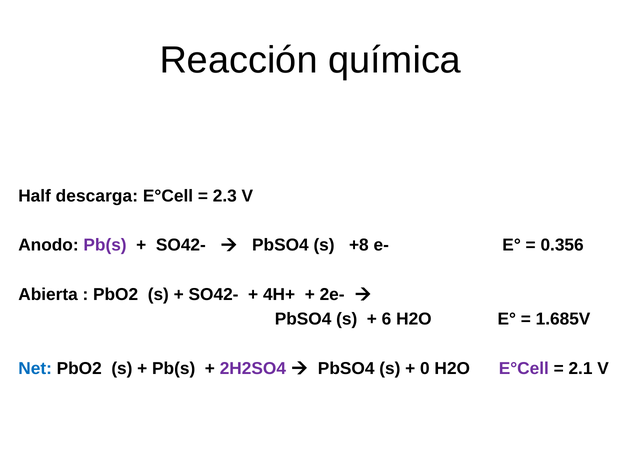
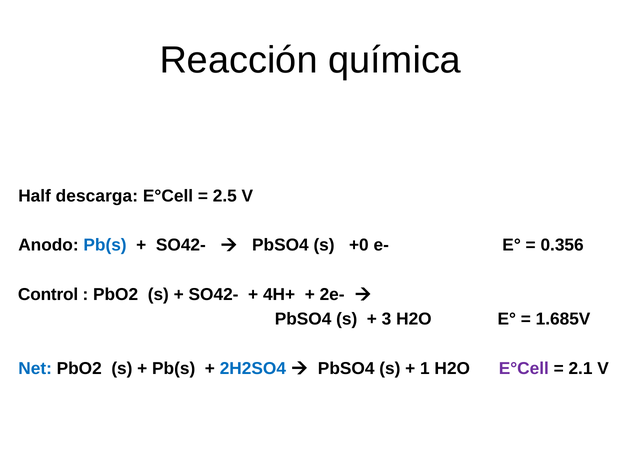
2.3: 2.3 -> 2.5 (225, 196)
Pb(s colour: purple -> blue (105, 246)
+8: +8 -> +0 (359, 246)
Abierta: Abierta -> Control (48, 295)
6: 6 -> 3 (387, 320)
2H2SO4 colour: purple -> blue (253, 369)
0: 0 -> 1 (425, 369)
